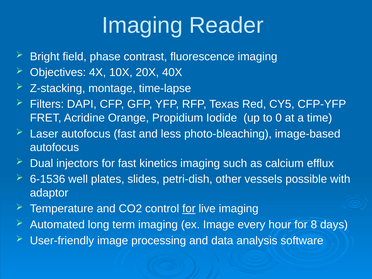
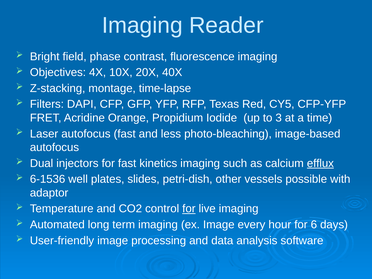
0: 0 -> 3 (279, 118)
efflux underline: none -> present (320, 163)
8: 8 -> 6 (314, 225)
